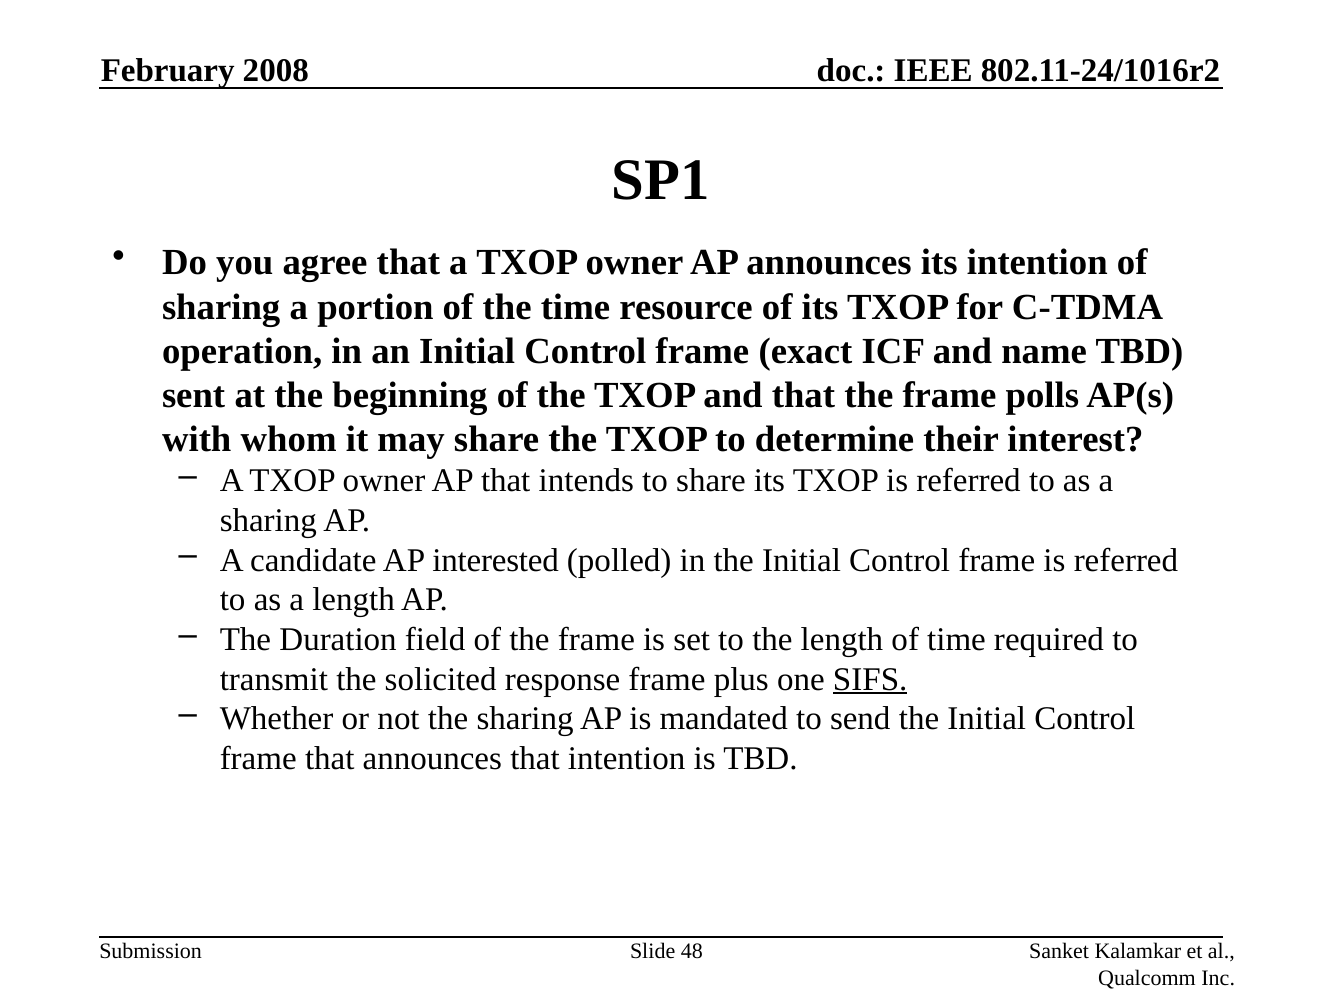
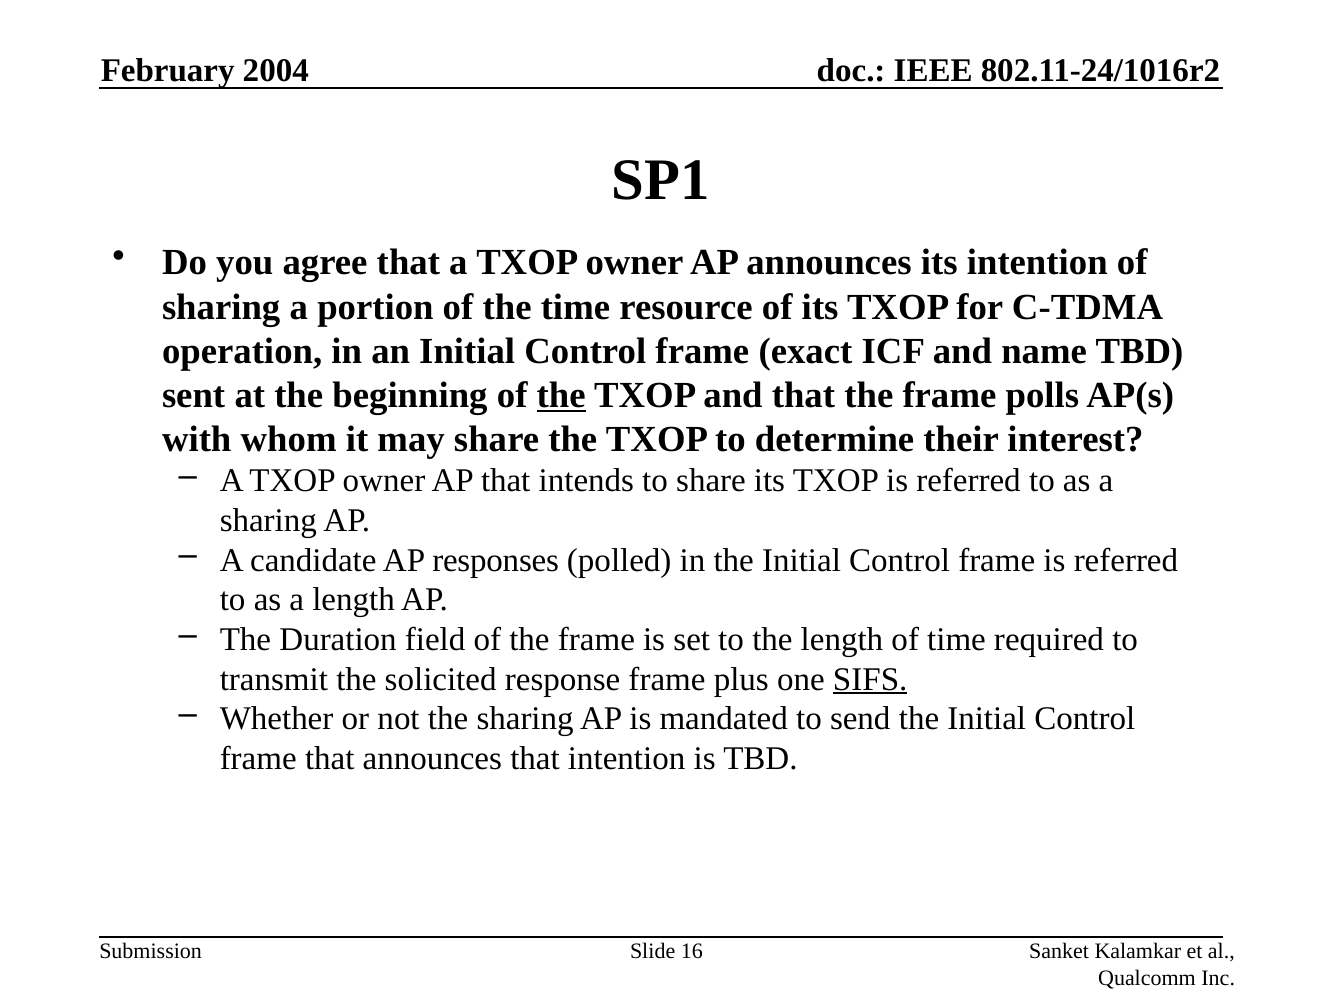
2008: 2008 -> 2004 (276, 71)
the underline: none -> present (561, 395)
interested: interested -> responses (496, 560)
48: 48 -> 16 (692, 951)
